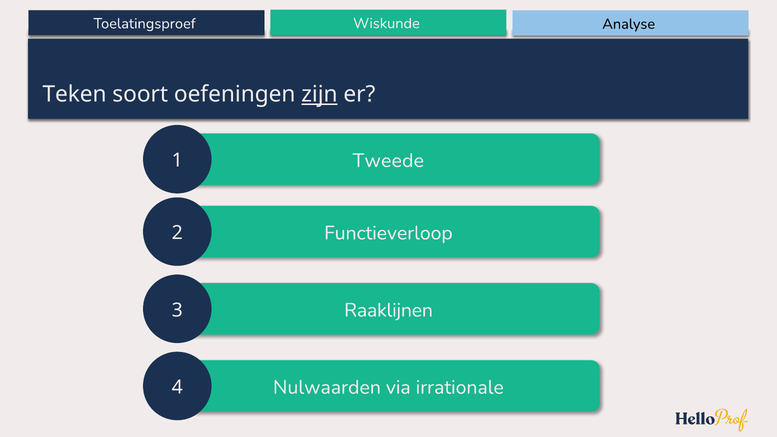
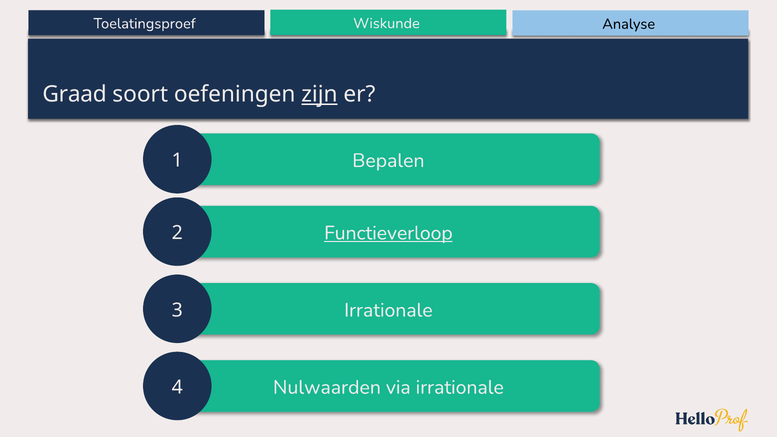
Teken: Teken -> Graad (75, 95)
Tweede: Tweede -> Bepalen (388, 161)
Functieverloop underline: none -> present (388, 233)
Raaklijnen: Raaklijnen -> Irrationale (388, 310)
